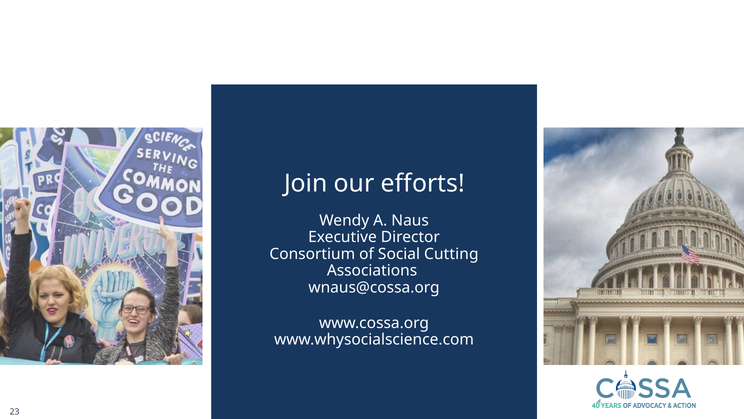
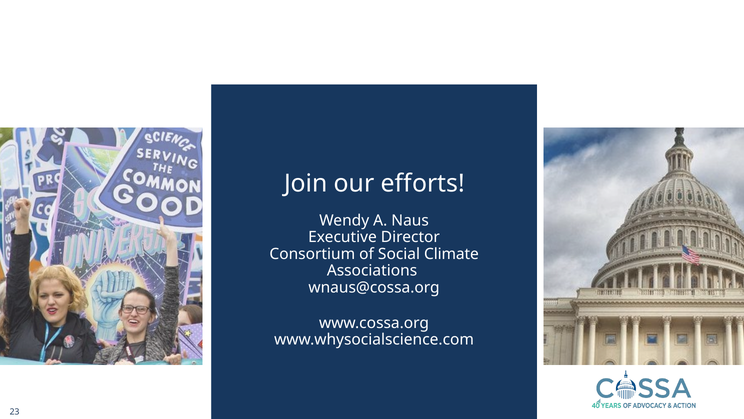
Cutting: Cutting -> Climate (451, 254)
